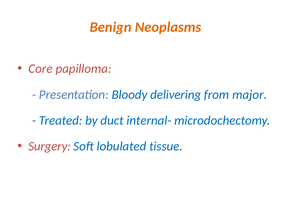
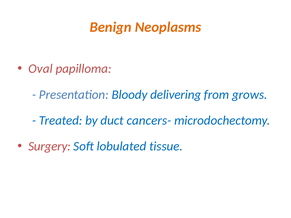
Core: Core -> Oval (40, 69)
major: major -> grows (250, 95)
internal-: internal- -> cancers- (149, 121)
